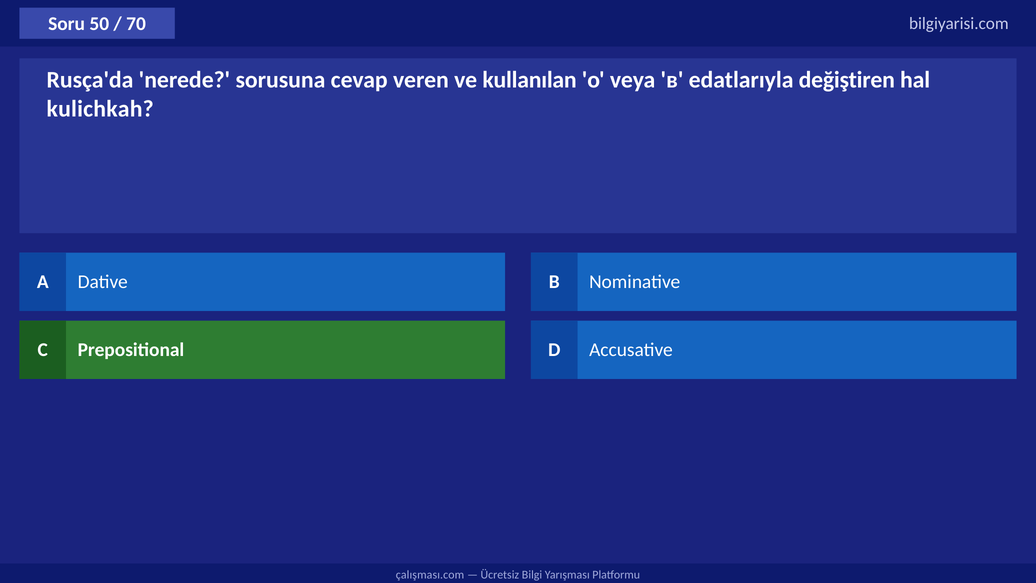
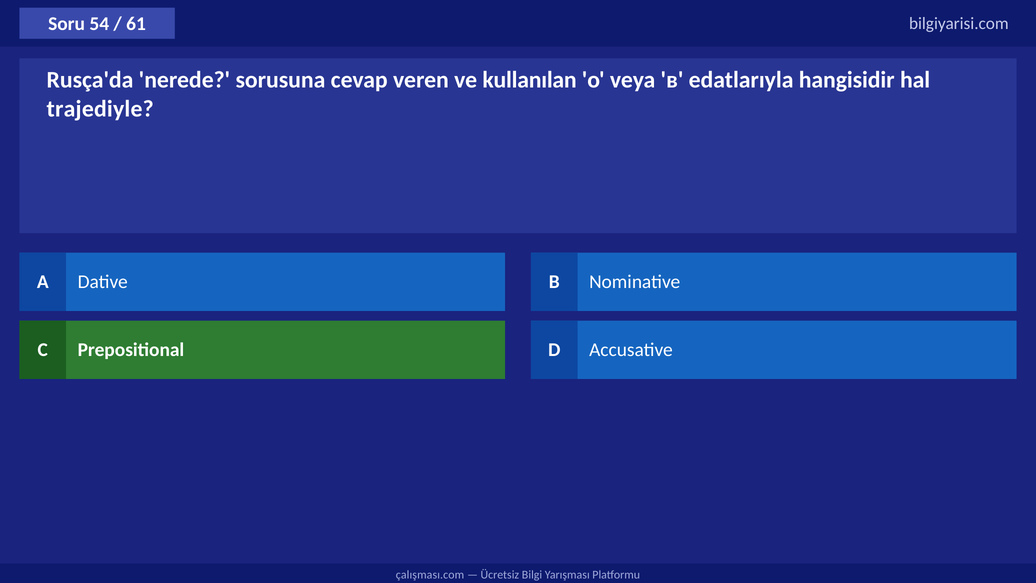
50: 50 -> 54 (99, 24)
70: 70 -> 61 (136, 24)
değiştiren: değiştiren -> hangisidir (847, 80)
kulichkah: kulichkah -> trajediyle (100, 109)
